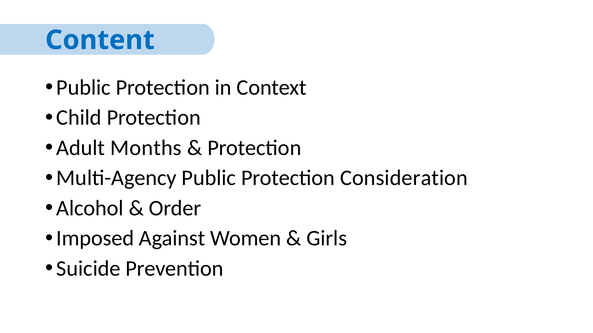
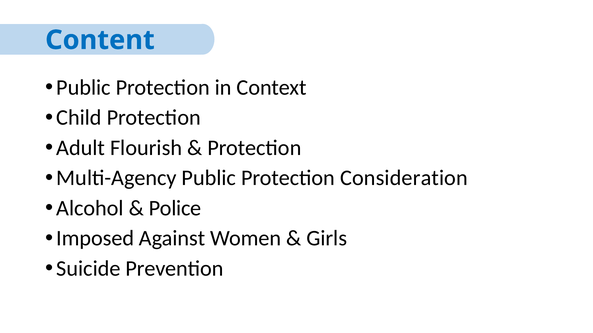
Months: Months -> Flourish (146, 148)
Order: Order -> Police (175, 208)
